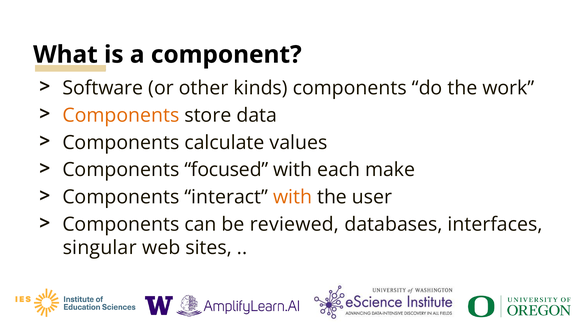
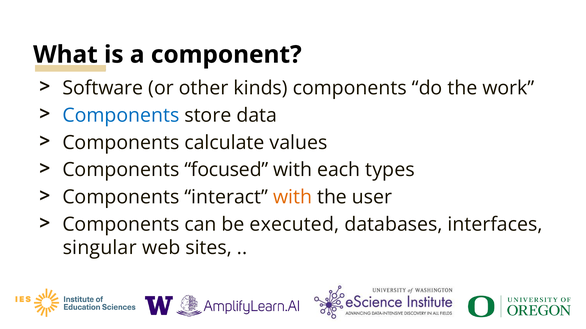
Components colour: orange -> blue (121, 116)
make: make -> types (390, 170)
reviewed: reviewed -> executed (294, 225)
